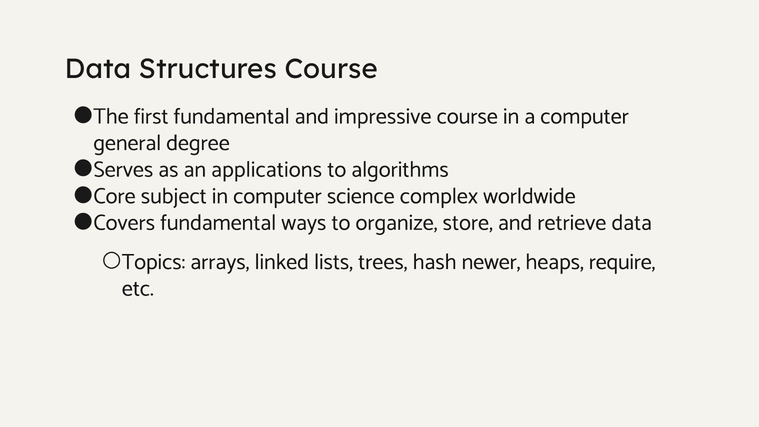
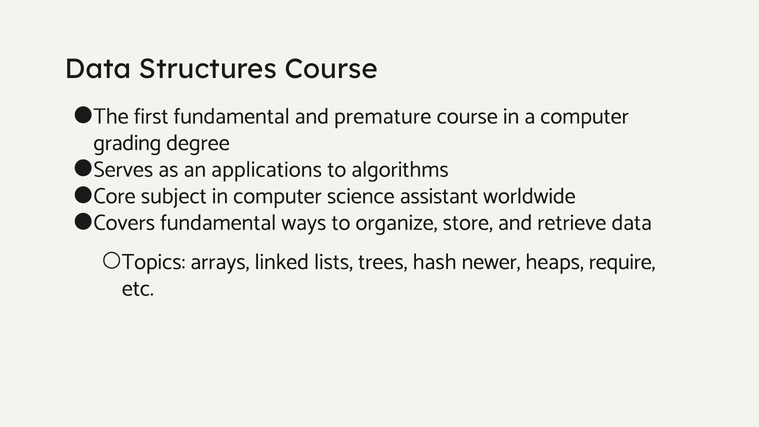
impressive: impressive -> premature (383, 116)
general: general -> grading (127, 143)
complex: complex -> assistant (439, 196)
